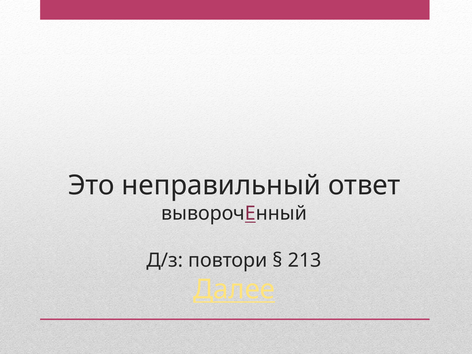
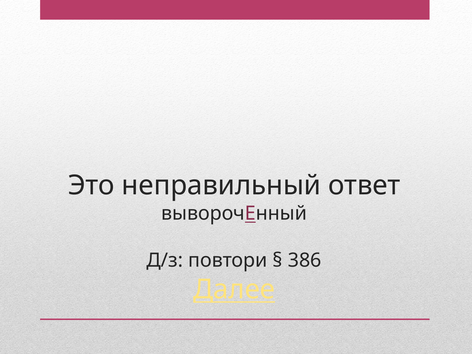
213: 213 -> 386 (305, 260)
